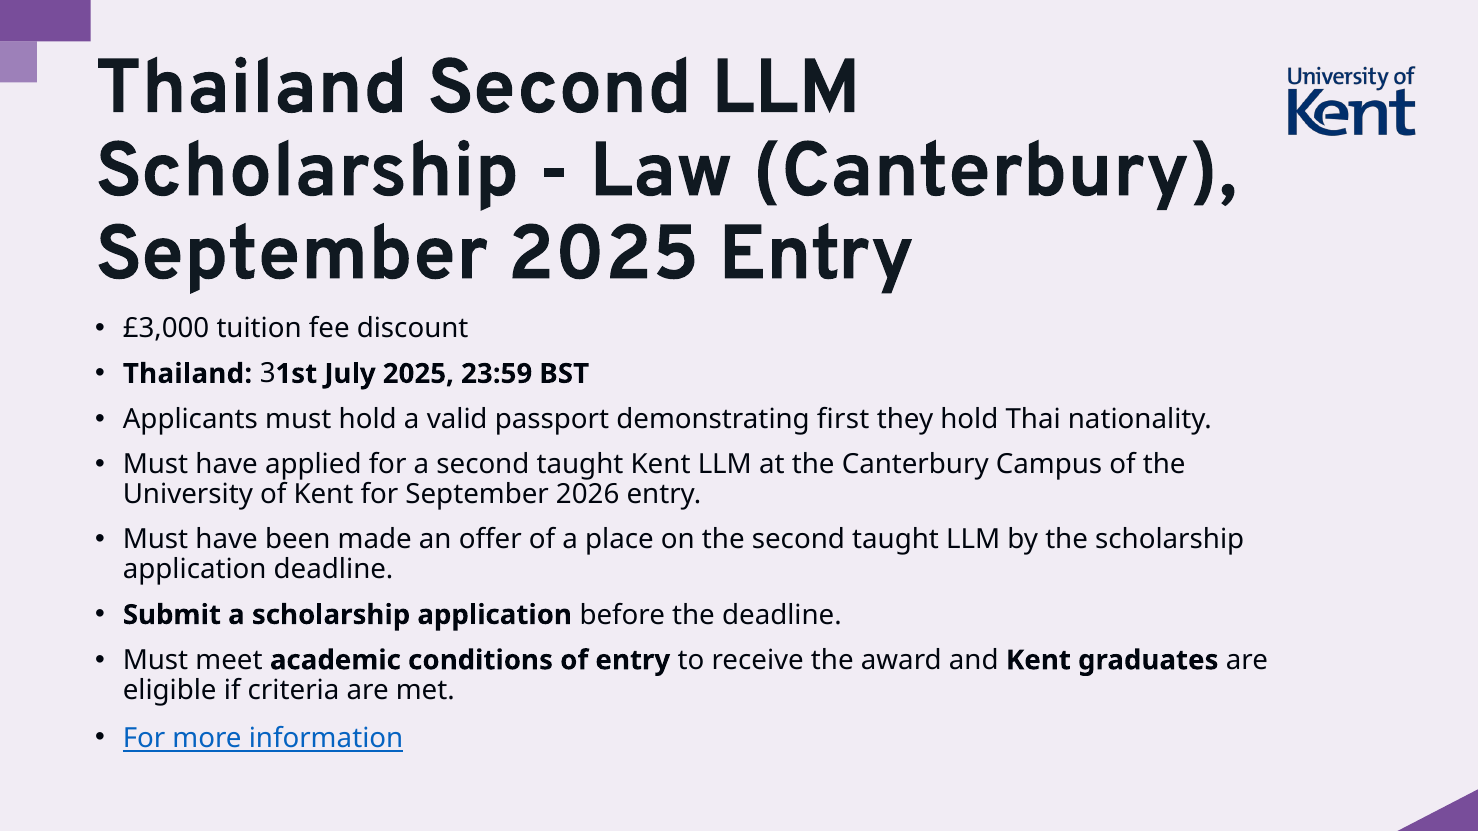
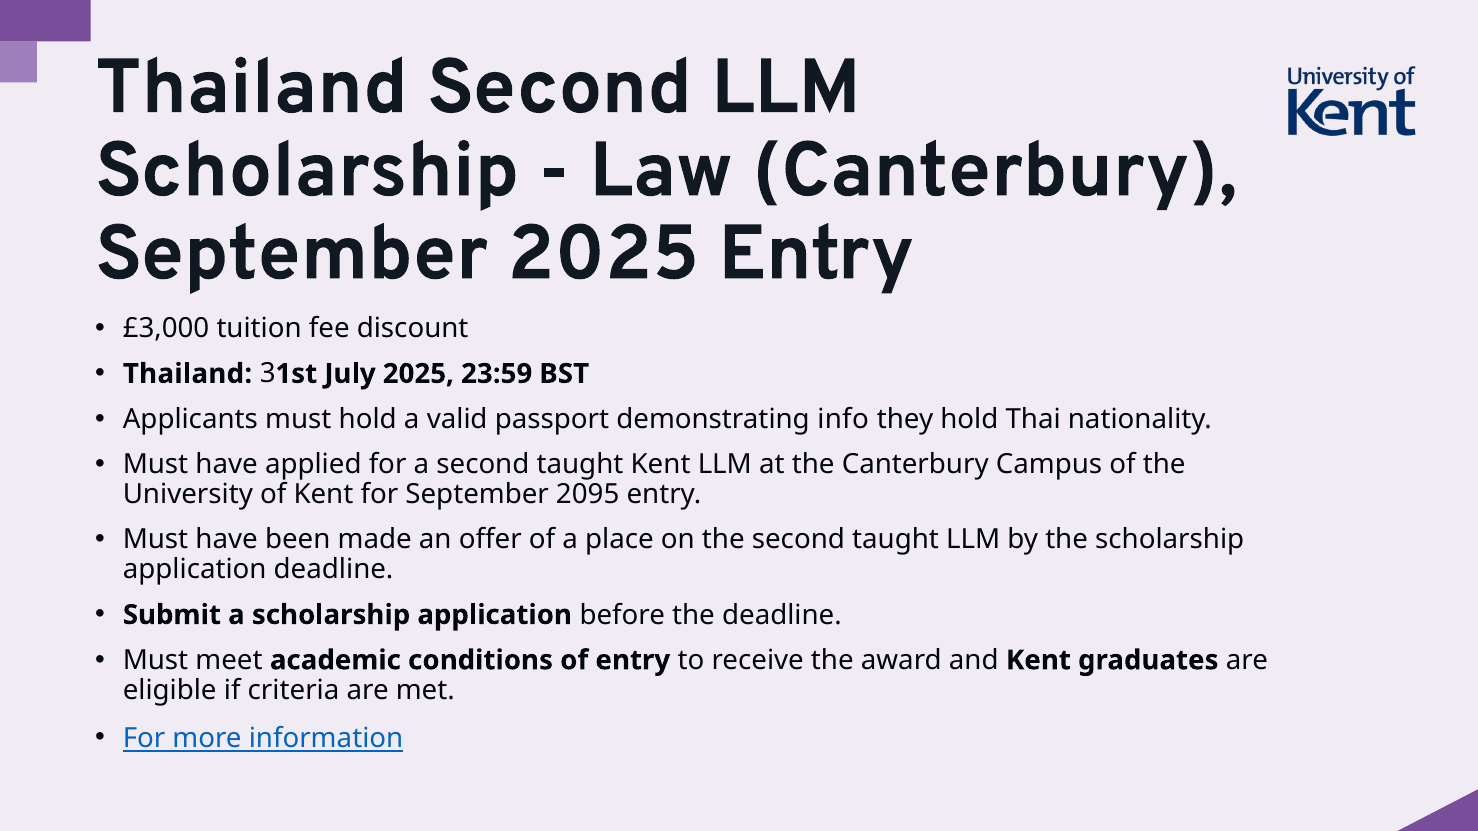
first: first -> info (843, 419)
2026: 2026 -> 2095 (588, 495)
